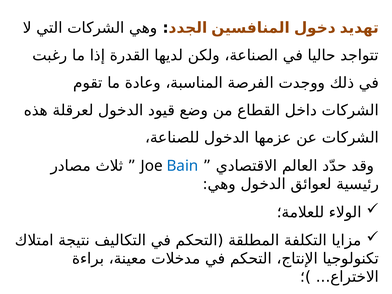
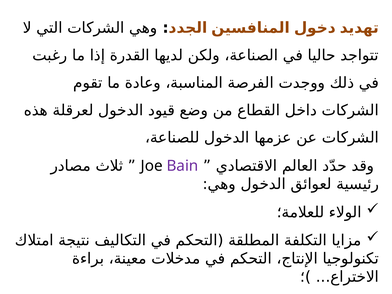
Bain colour: blue -> purple (182, 166)
